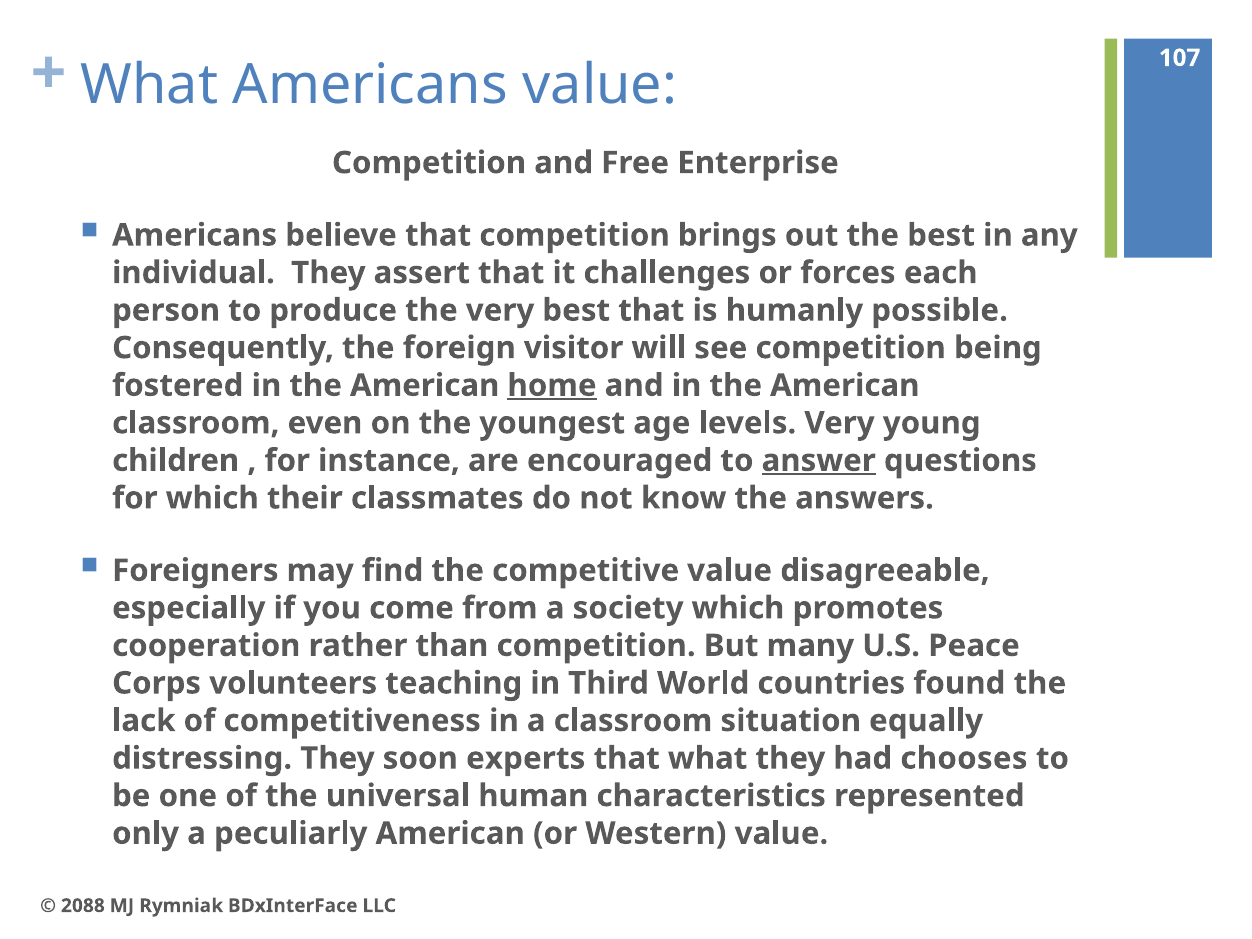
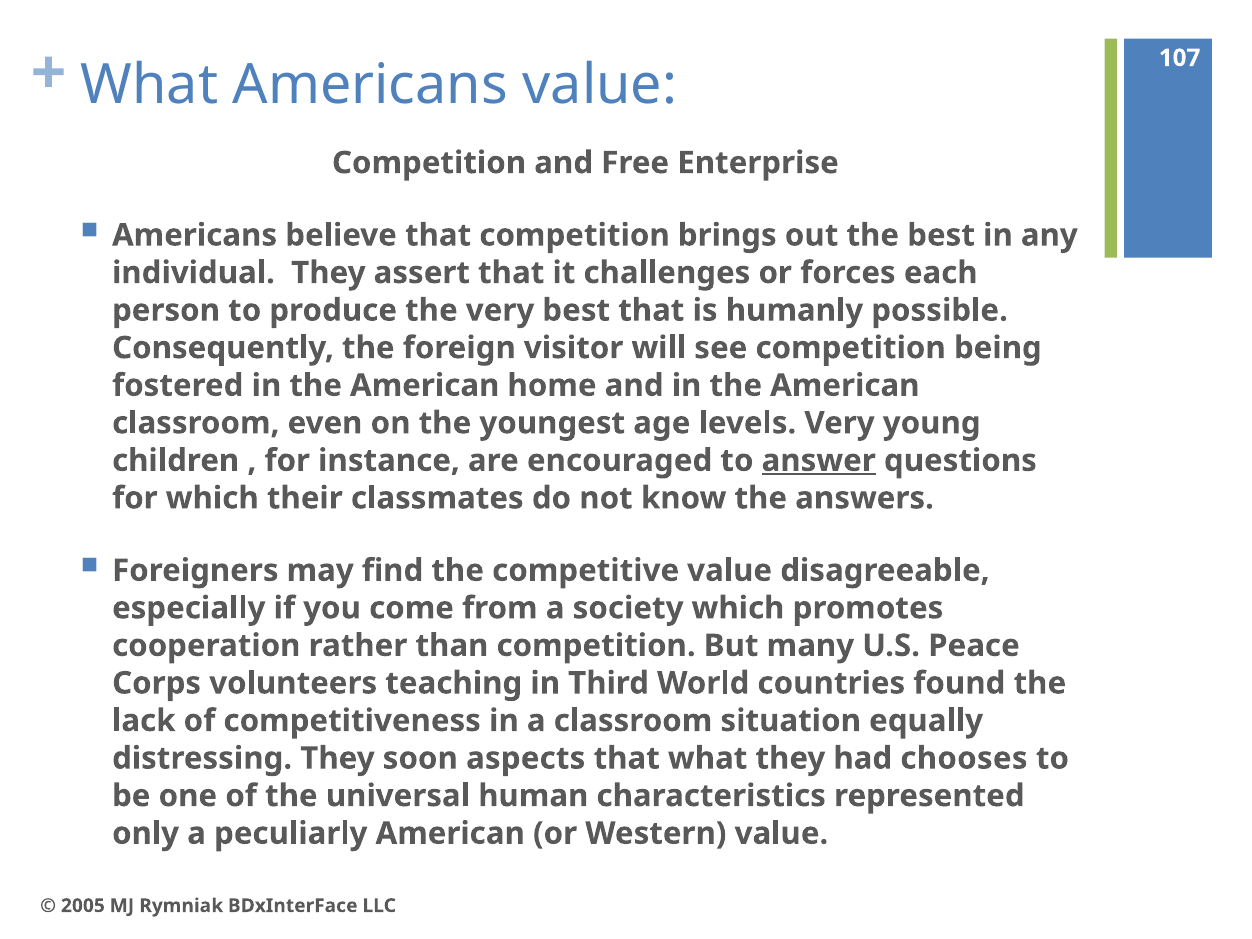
home underline: present -> none (552, 385)
experts: experts -> aspects (526, 758)
2088: 2088 -> 2005 (83, 906)
